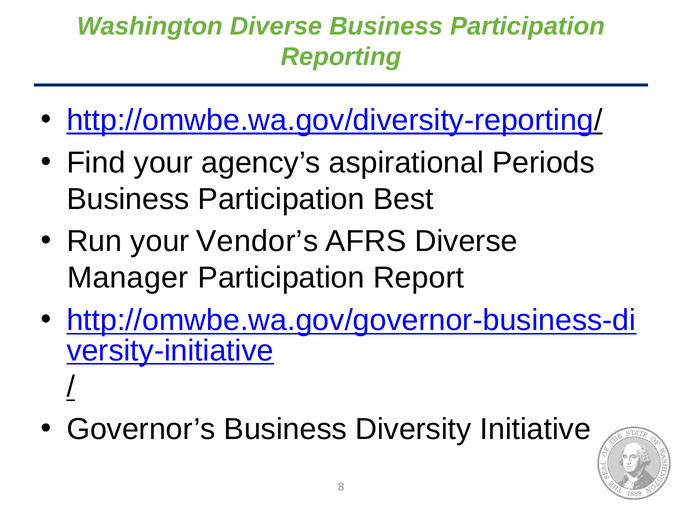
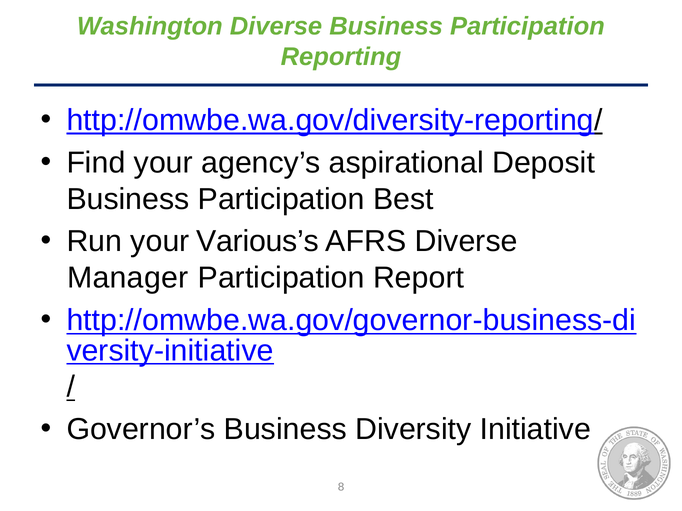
Periods: Periods -> Deposit (544, 163)
Vendor’s: Vendor’s -> Various’s (258, 242)
